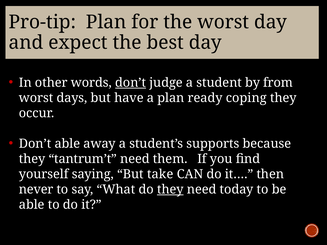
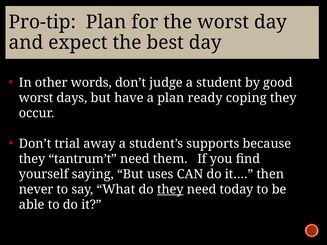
don’t underline: present -> none (131, 83)
from: from -> good (278, 83)
Don’t able: able -> trial (67, 144)
take: take -> uses (160, 174)
